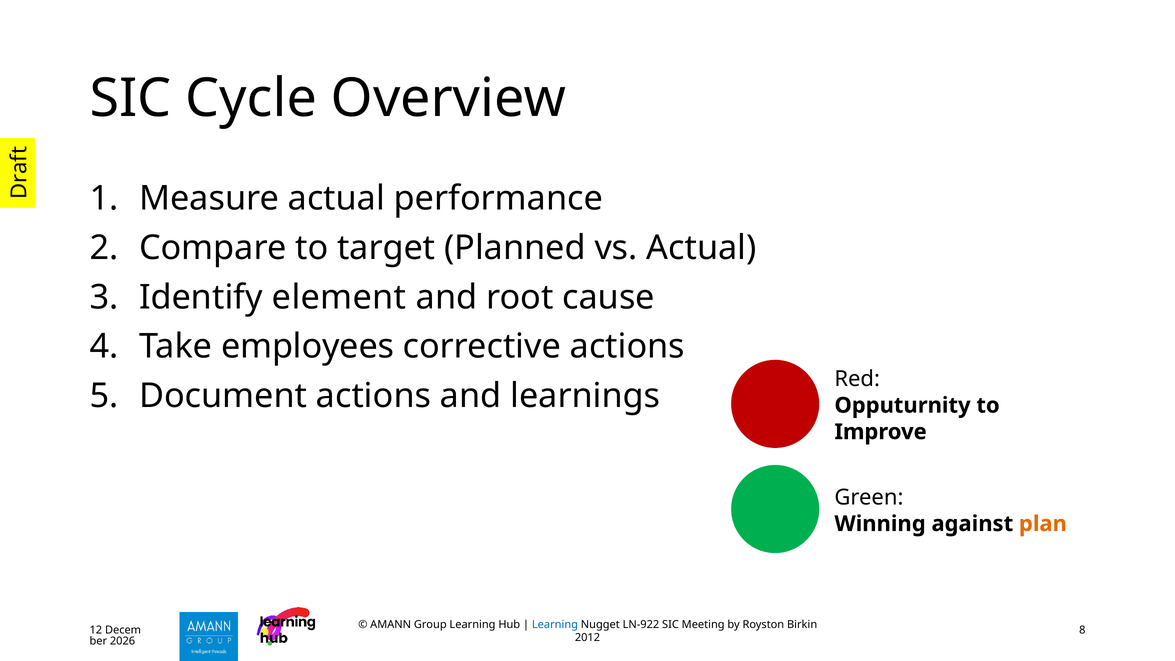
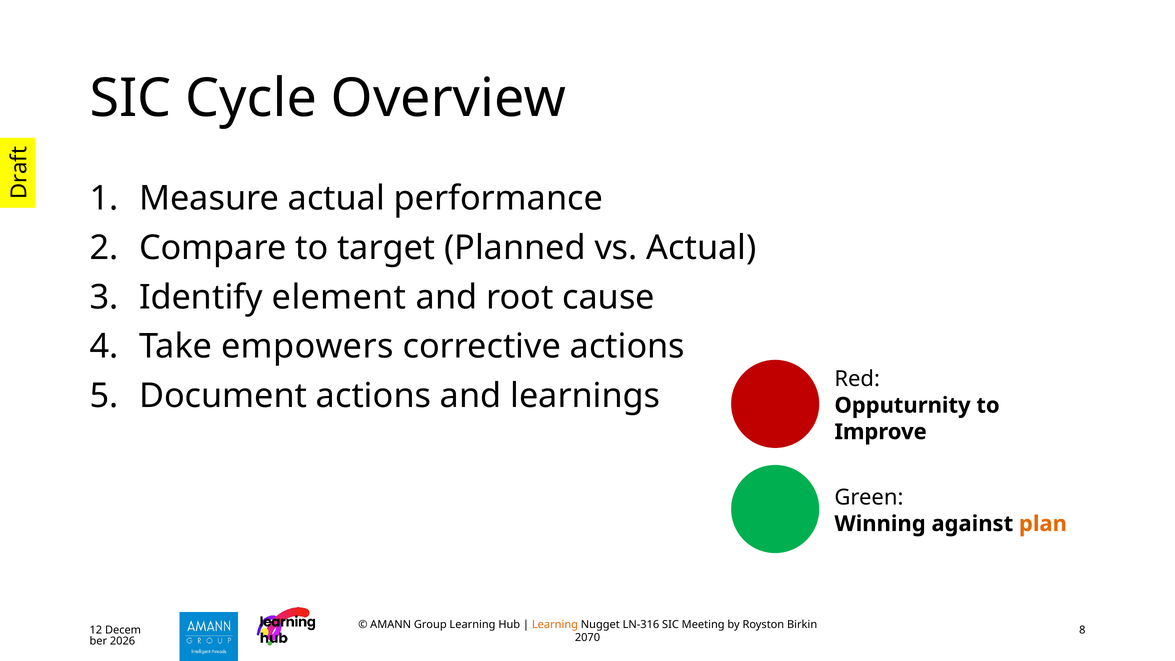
employees: employees -> empowers (307, 346)
Learning colour: blue -> orange (555, 624)
LN-922: LN-922 -> LN-316 (641, 624)
2012: 2012 -> 2070 (587, 638)
